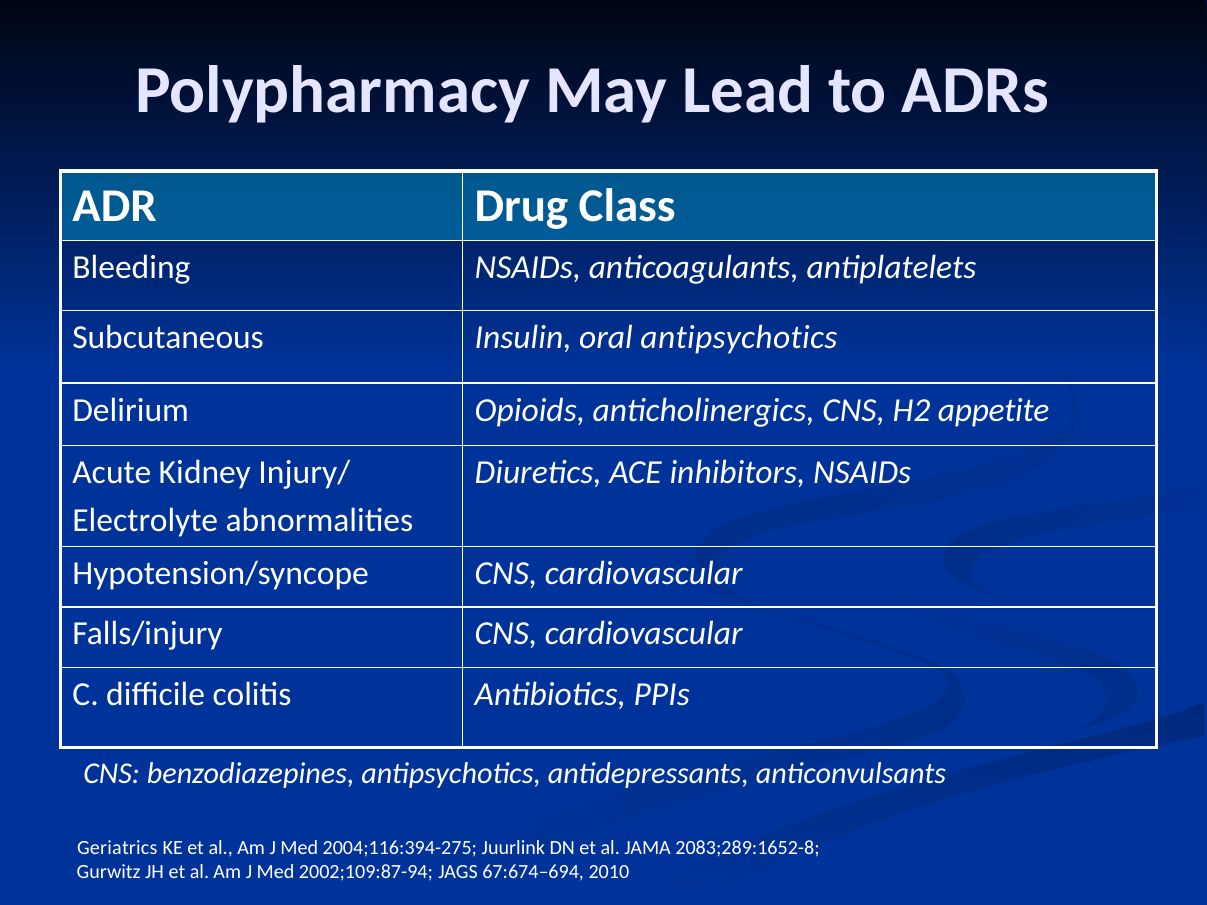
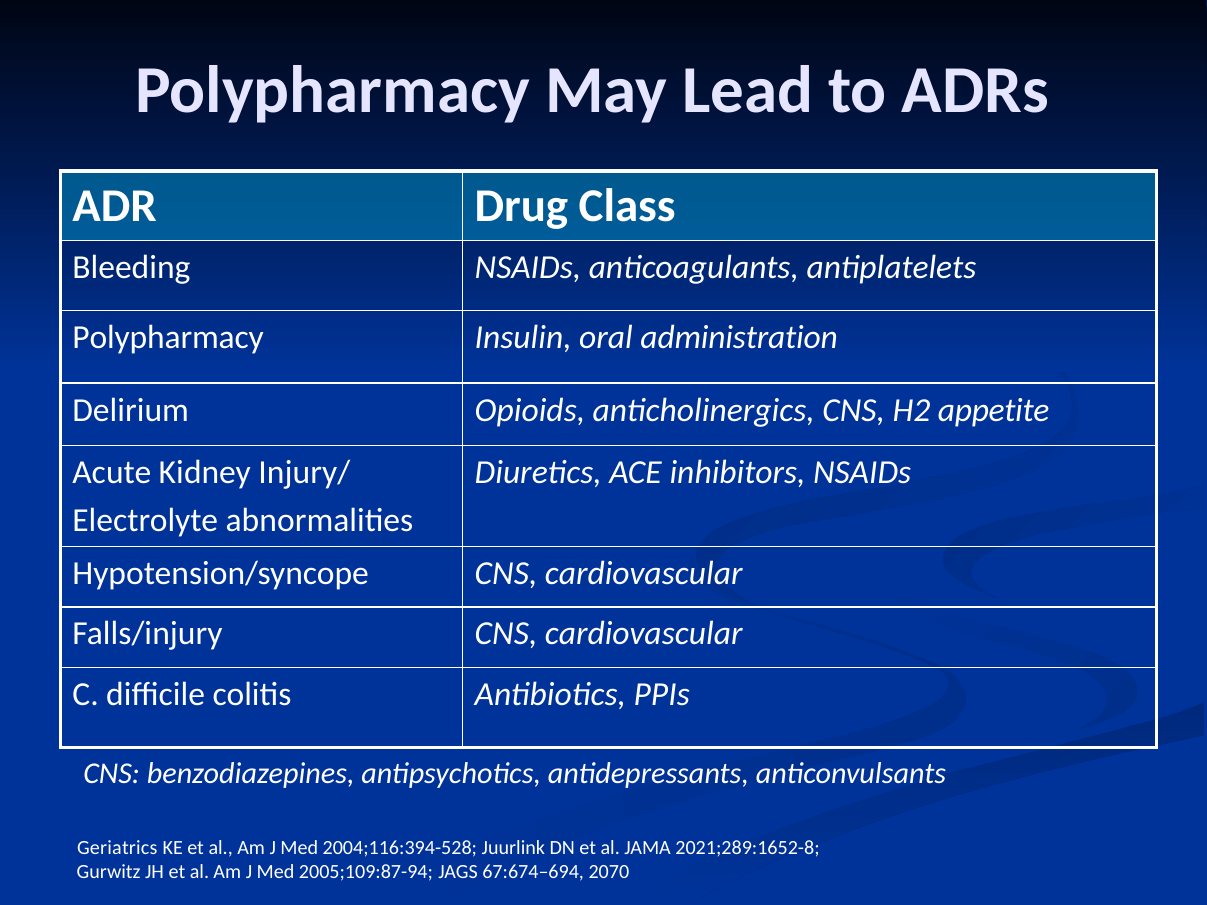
Subcutaneous: Subcutaneous -> Polypharmacy (168, 338)
oral antipsychotics: antipsychotics -> administration (739, 338)
2004;116:394-275: 2004;116:394-275 -> 2004;116:394-528 (400, 848)
2083;289:1652-8: 2083;289:1652-8 -> 2021;289:1652-8 (748, 848)
2002;109:87-94: 2002;109:87-94 -> 2005;109:87-94 (366, 872)
2010: 2010 -> 2070 (609, 872)
